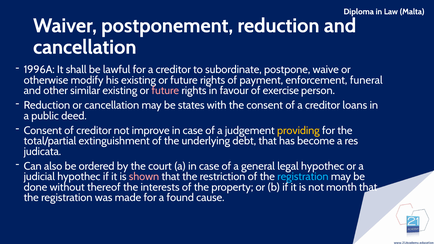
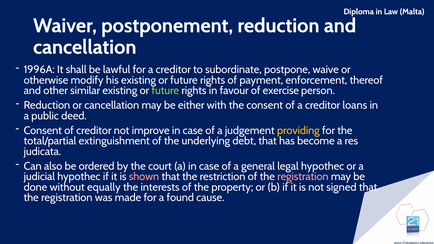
funeral: funeral -> thereof (366, 80)
future colour: pink -> light green (165, 91)
states: states -> either (191, 105)
registration colour: light blue -> pink (303, 177)
thereof: thereof -> equally (104, 187)
month: month -> signed (341, 187)
